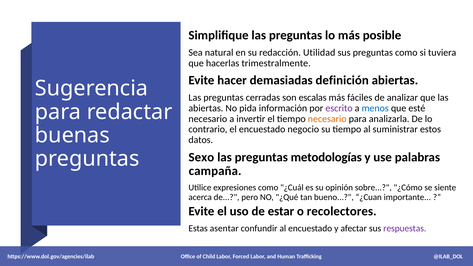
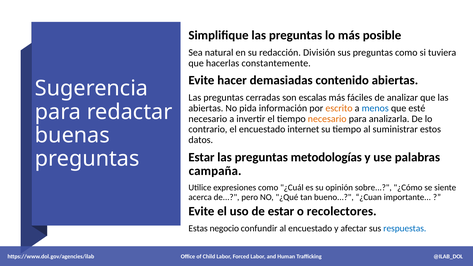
Utilidad: Utilidad -> División (319, 53)
trimestralmente: trimestralmente -> constantemente (276, 63)
definición: definición -> contenido (342, 80)
escrito colour: purple -> orange (339, 108)
negocio: negocio -> internet (303, 129)
Sexo: Sexo -> Estar (201, 157)
asentar: asentar -> negocio (224, 228)
respuestas colour: purple -> blue (405, 228)
